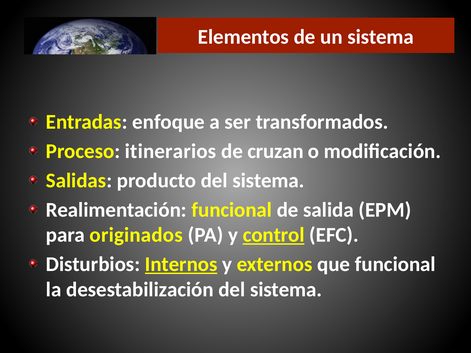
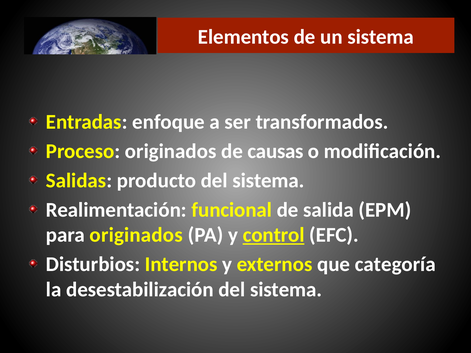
Proceso itinerarios: itinerarios -> originados (171, 151)
cruzan: cruzan -> causas (276, 151)
Internos underline: present -> none (181, 265)
que funcional: funcional -> categoría (395, 265)
